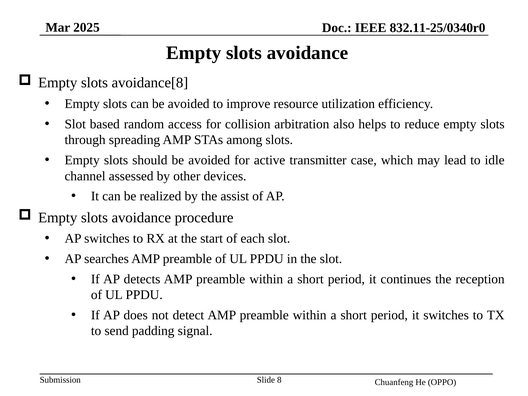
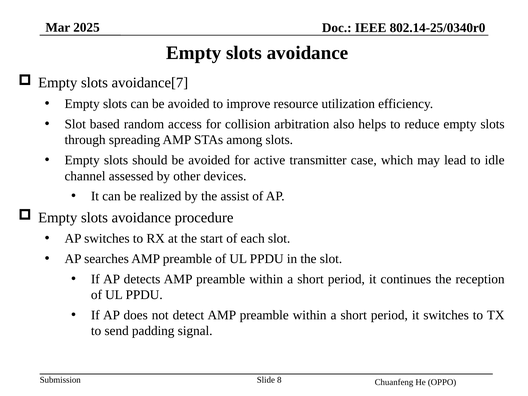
832.11-25/0340r0: 832.11-25/0340r0 -> 802.14-25/0340r0 (438, 28)
avoidance[8: avoidance[8 -> avoidance[7 (150, 83)
